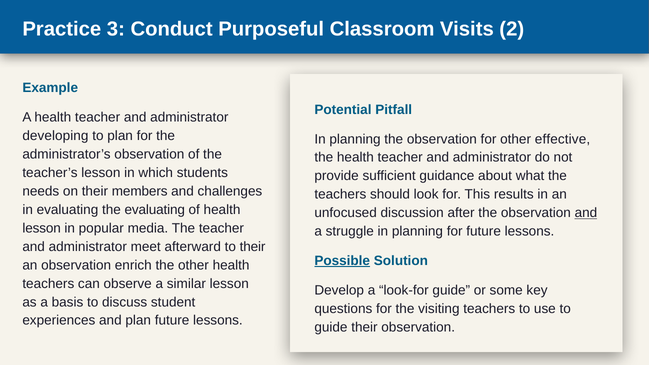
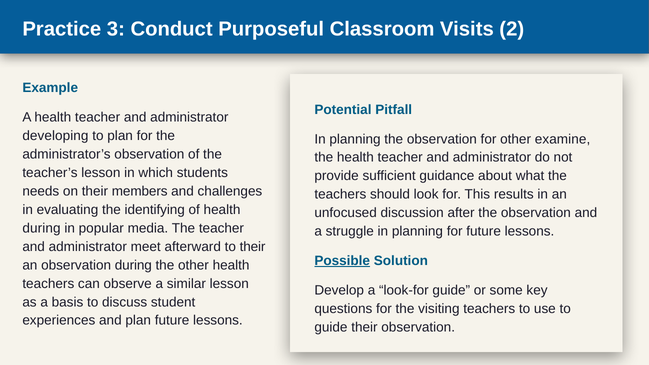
effective: effective -> examine (563, 139)
the evaluating: evaluating -> identifying (155, 210)
and underline: present -> none (586, 213)
lesson: lesson -> during (41, 228)
observation enrich: enrich -> during (133, 265)
